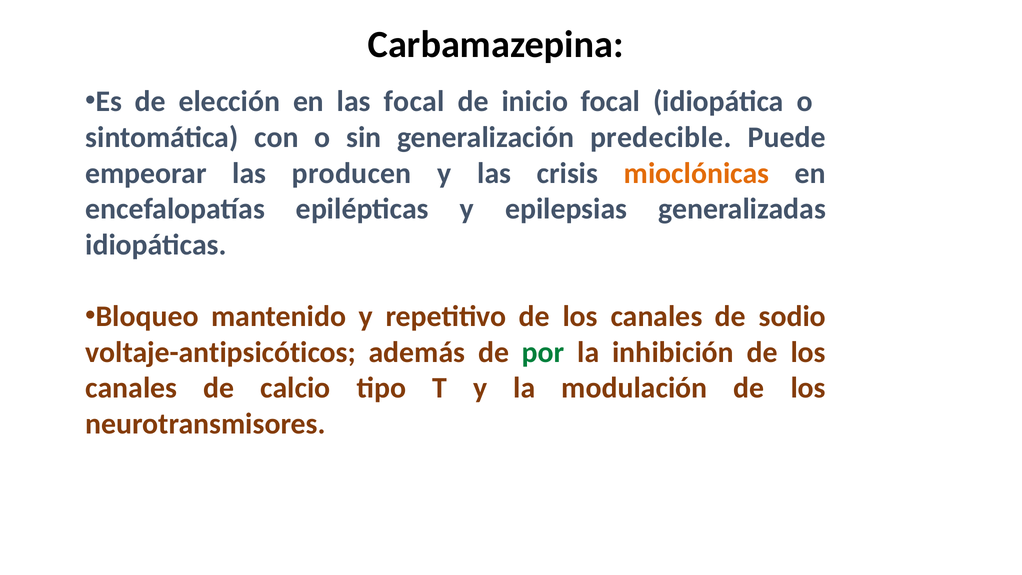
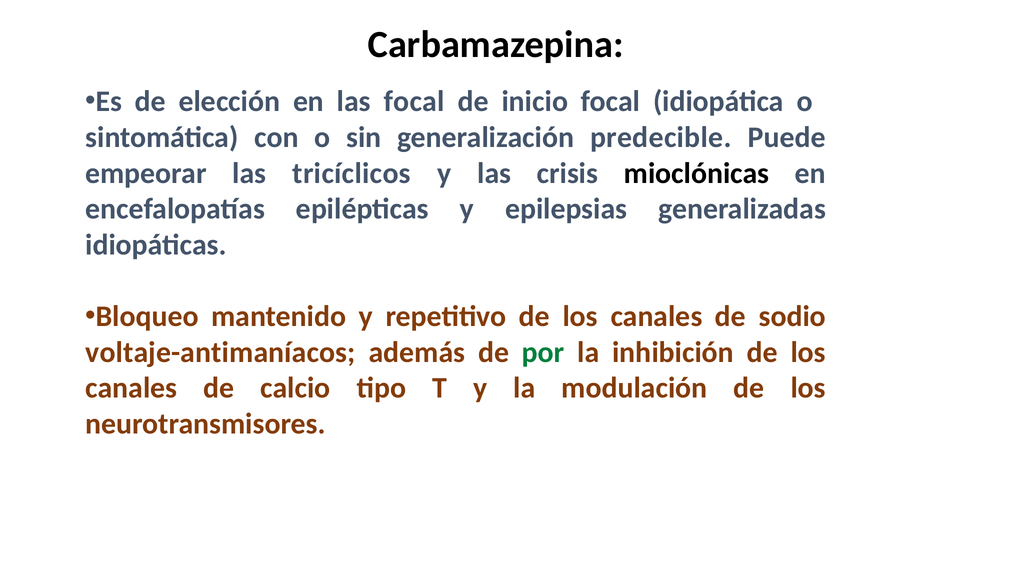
producen: producen -> tricíclicos (352, 173)
mioclónicas colour: orange -> black (697, 173)
voltaje-antipsicóticos: voltaje-antipsicóticos -> voltaje-antimaníacos (220, 352)
